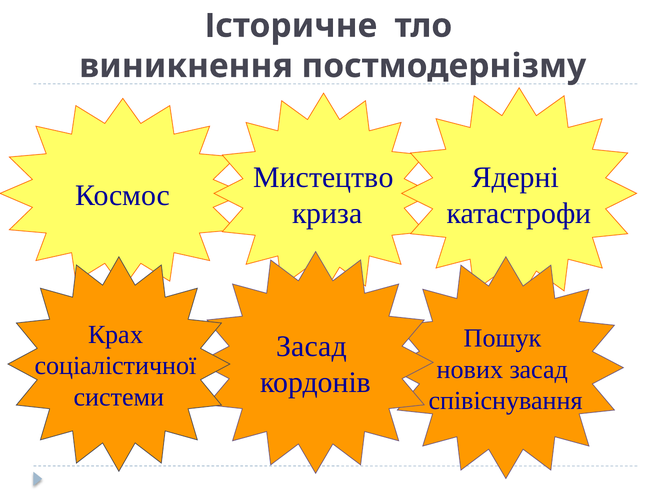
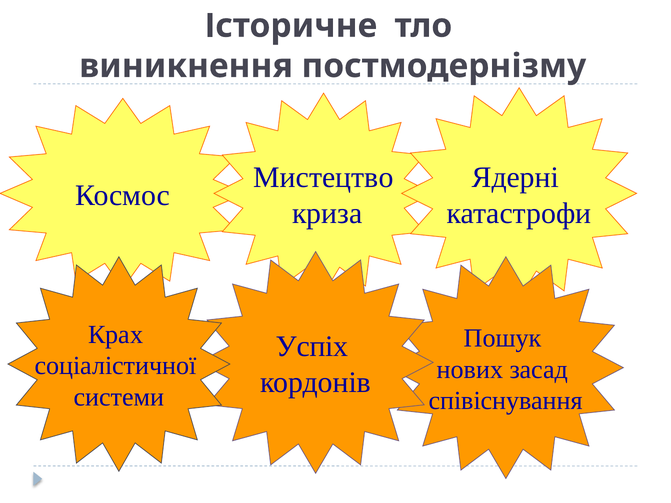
Засад: Засад -> Успіх (312, 347)
